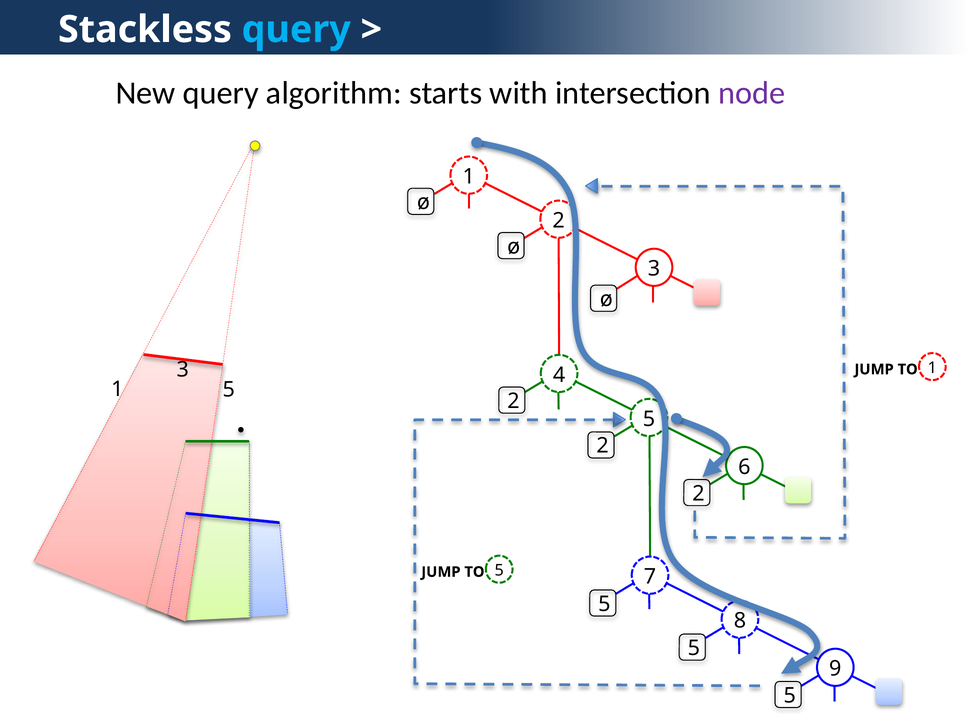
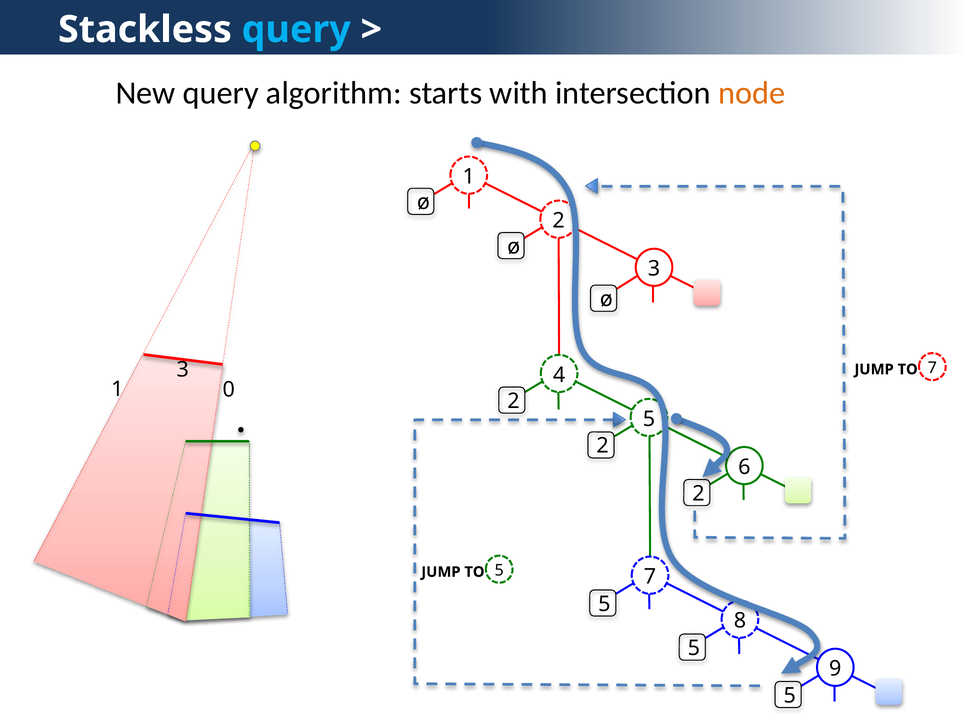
node colour: purple -> orange (752, 93)
TO 1: 1 -> 7 (932, 367)
1 5: 5 -> 0 (229, 389)
